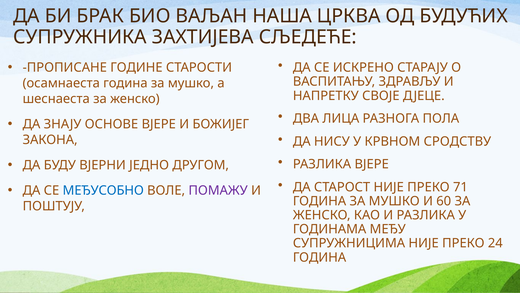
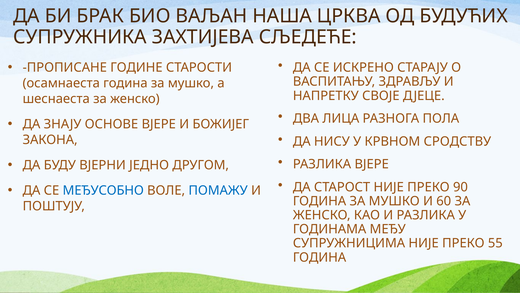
71: 71 -> 90 (460, 187)
ПОМАЖУ colour: purple -> blue (218, 190)
24: 24 -> 55 (495, 243)
